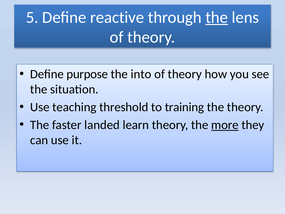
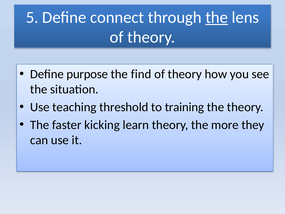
reactive: reactive -> connect (117, 17)
into: into -> find (141, 74)
landed: landed -> kicking (102, 125)
more underline: present -> none (225, 125)
